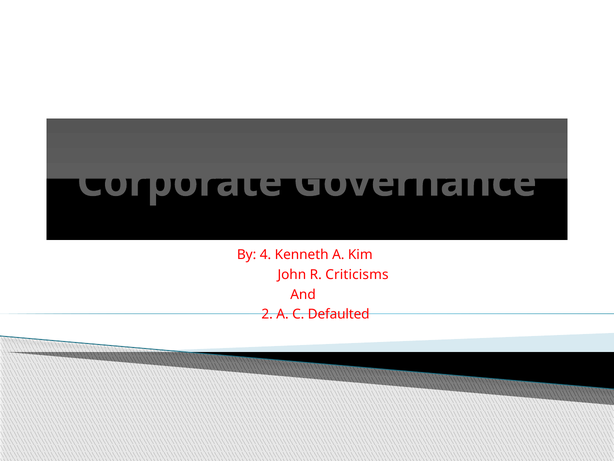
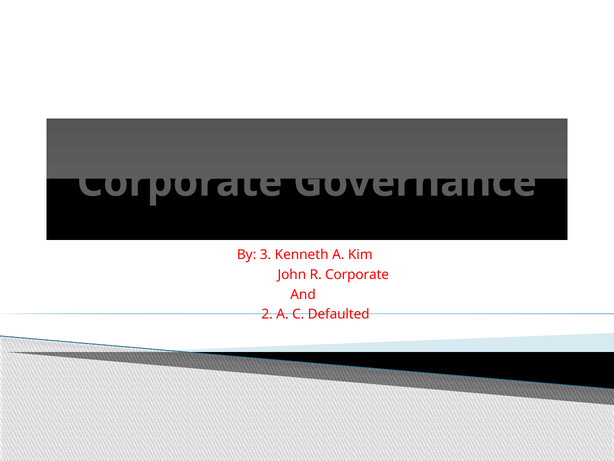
4: 4 -> 3 (265, 255)
R Criticisms: Criticisms -> Corporate (357, 274)
